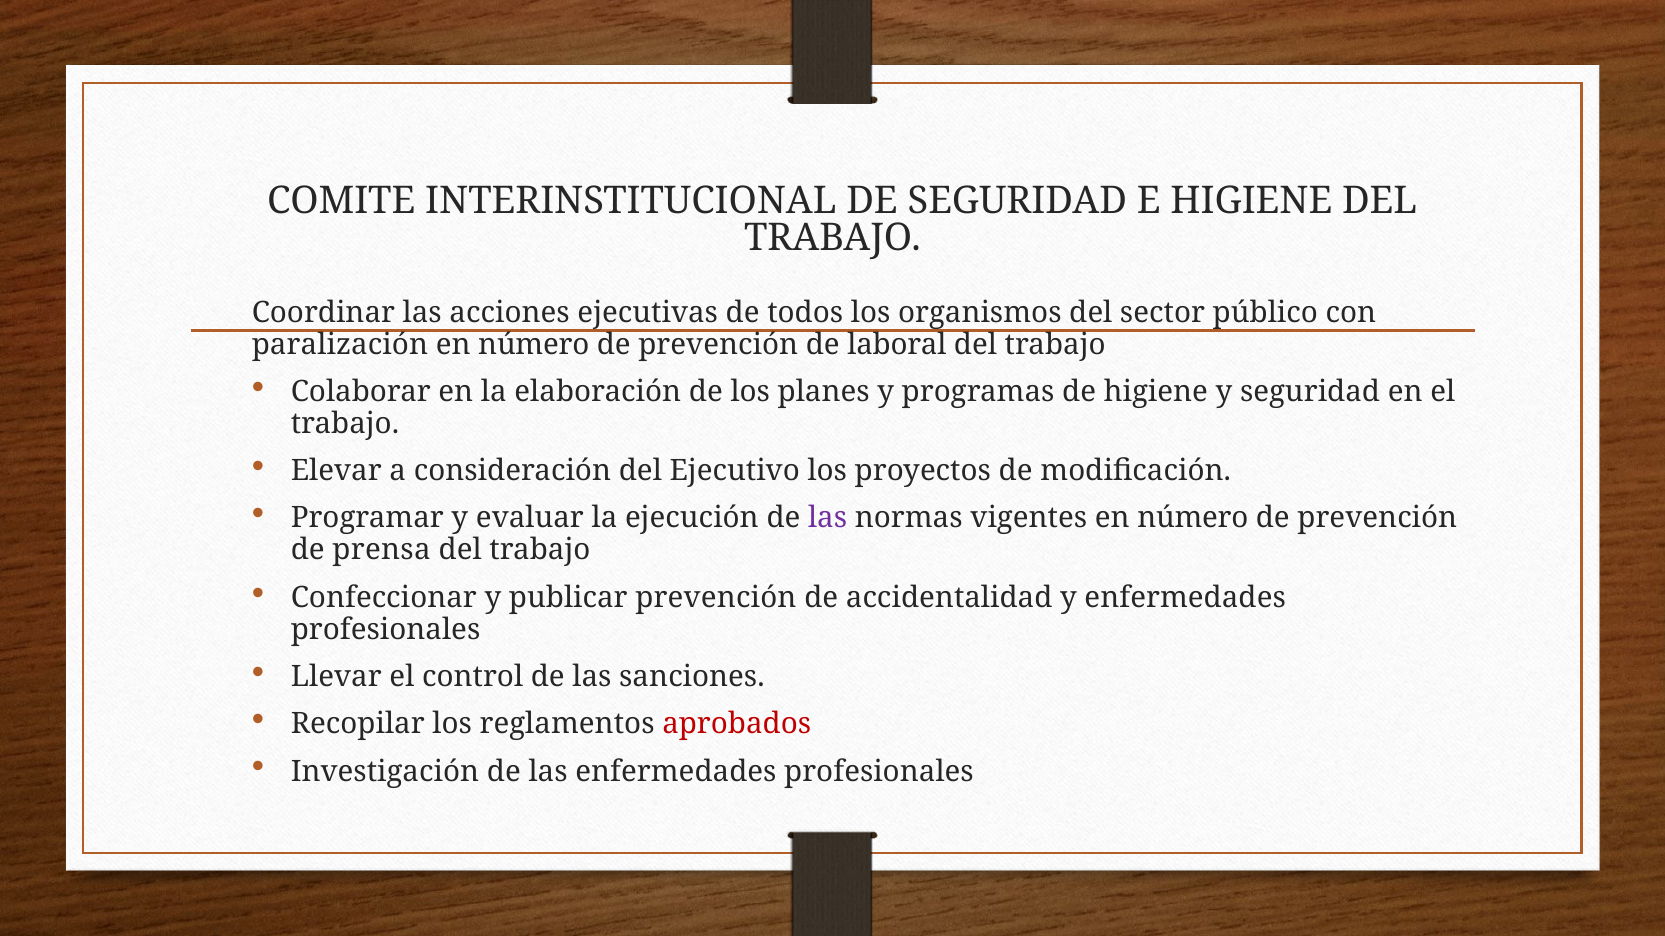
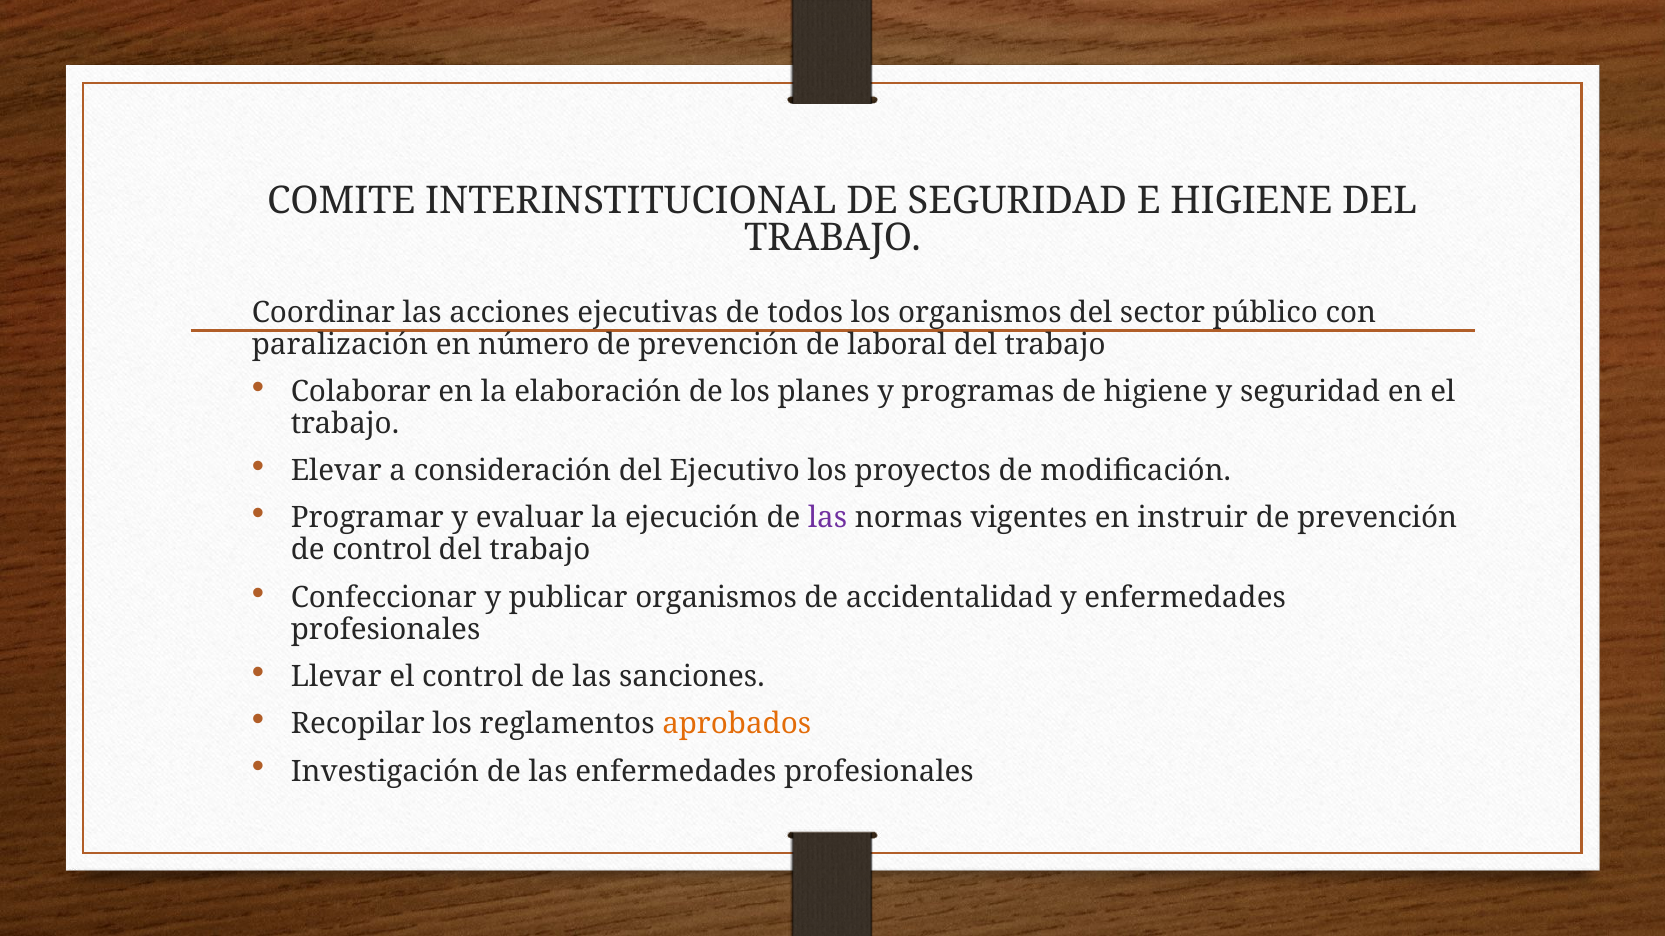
vigentes en número: número -> instruir (1193, 519)
de prensa: prensa -> control (382, 550)
publicar prevención: prevención -> organismos (716, 598)
aprobados colour: red -> orange (737, 724)
